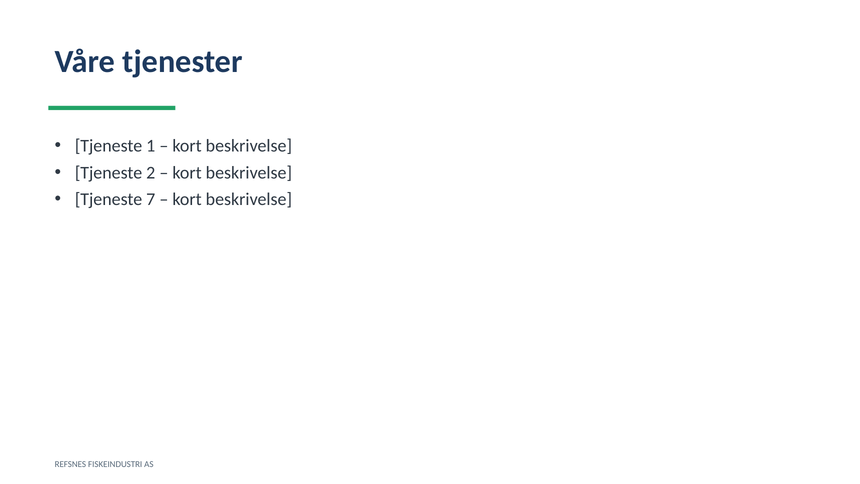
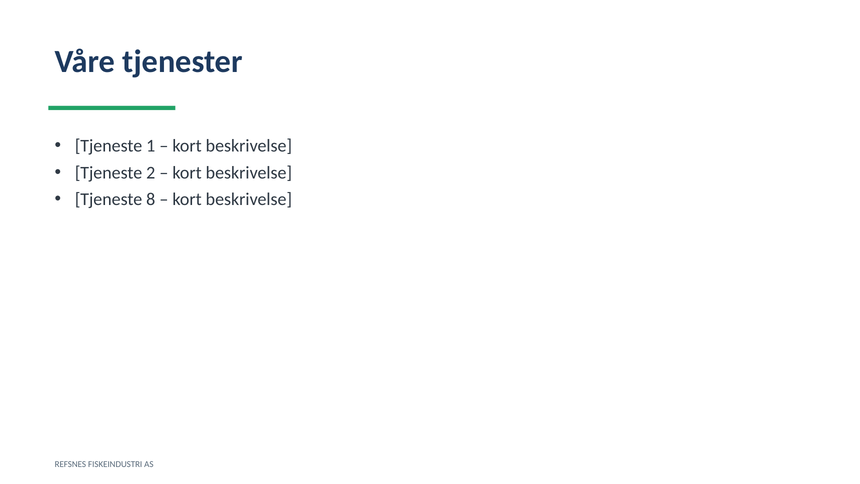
7: 7 -> 8 (151, 199)
